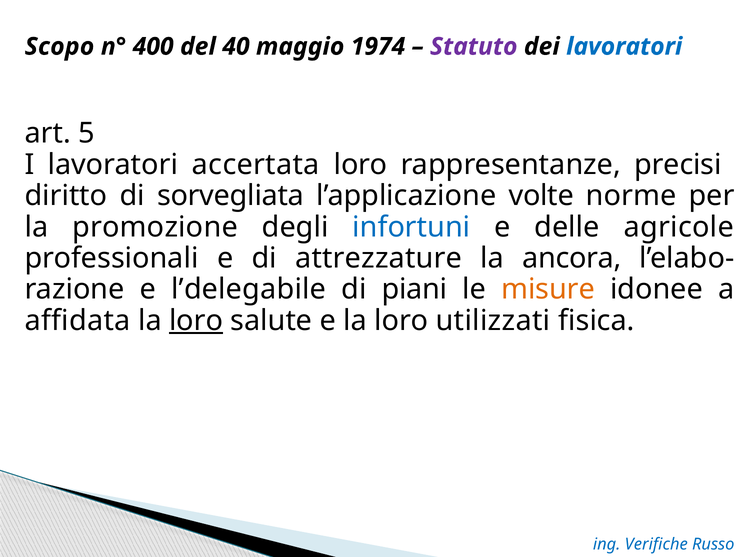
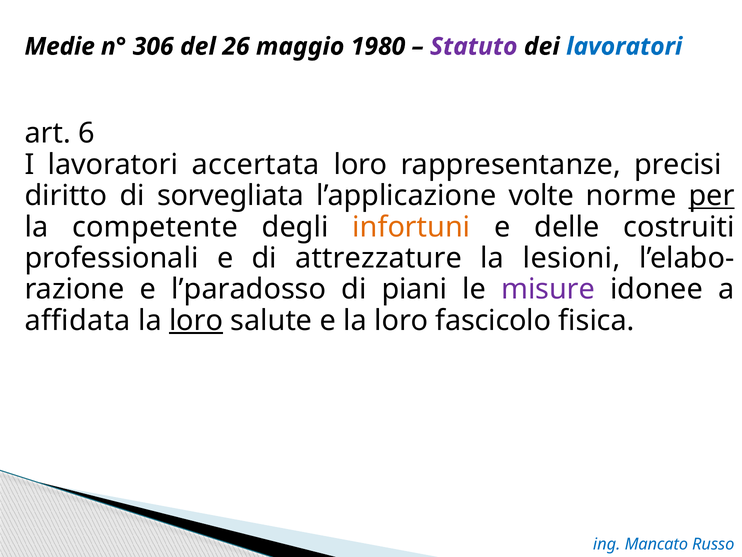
Scopo: Scopo -> Medie (60, 47)
400: 400 -> 306 (153, 47)
40: 40 -> 26 (236, 47)
1974: 1974 -> 1980 (378, 47)
5: 5 -> 6 (87, 133)
per underline: none -> present (711, 196)
promozione: promozione -> competente (155, 227)
infortuni colour: blue -> orange (411, 227)
agricole: agricole -> costruiti (679, 227)
ancora: ancora -> lesioni (572, 258)
l’delegabile: l’delegabile -> l’paradosso (249, 289)
misure colour: orange -> purple (548, 289)
utilizzati: utilizzati -> fascicolo (493, 320)
Verifiche: Verifiche -> Mancato (656, 544)
